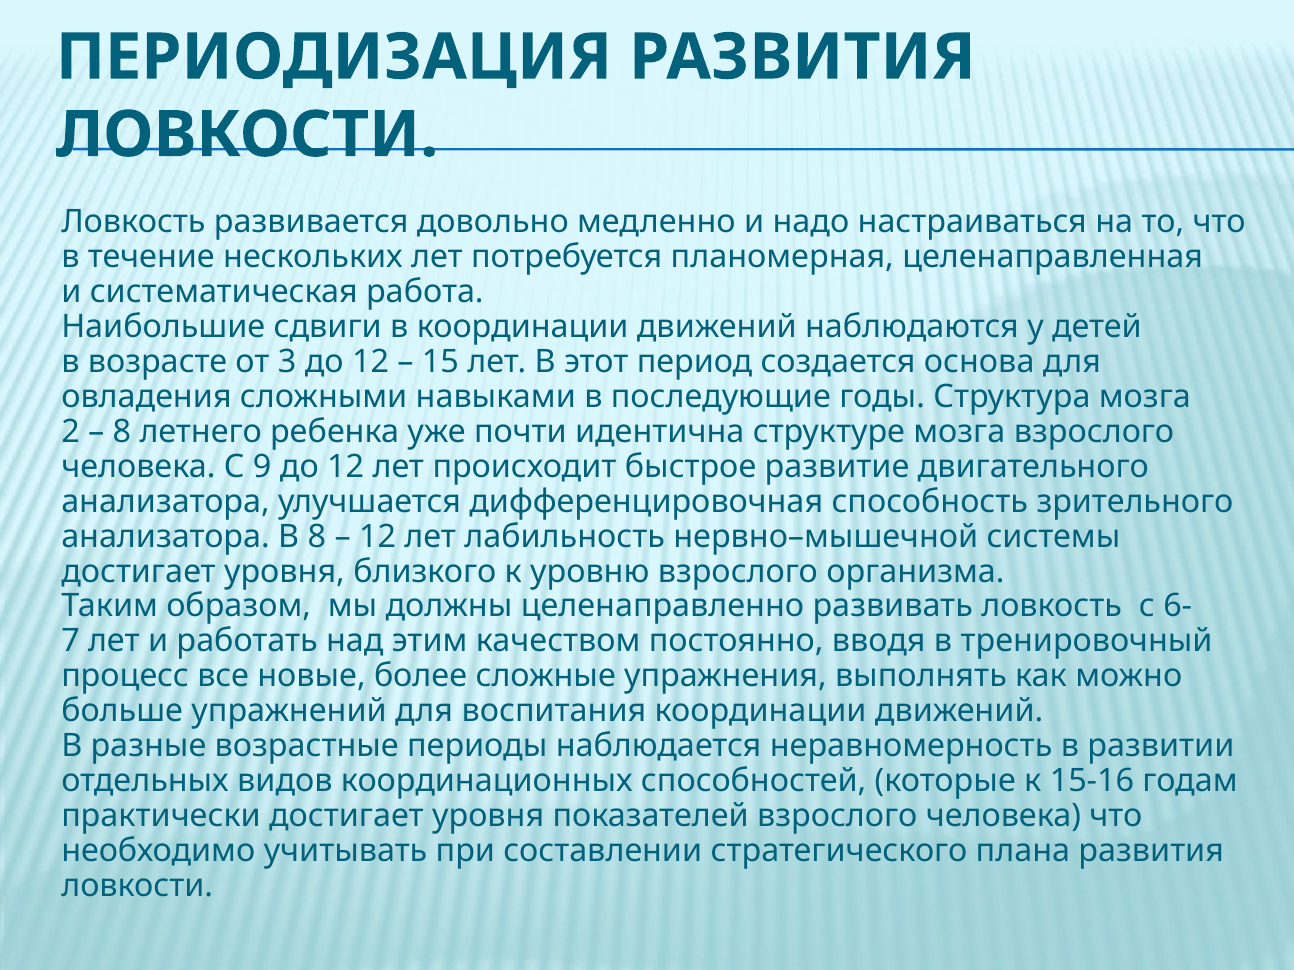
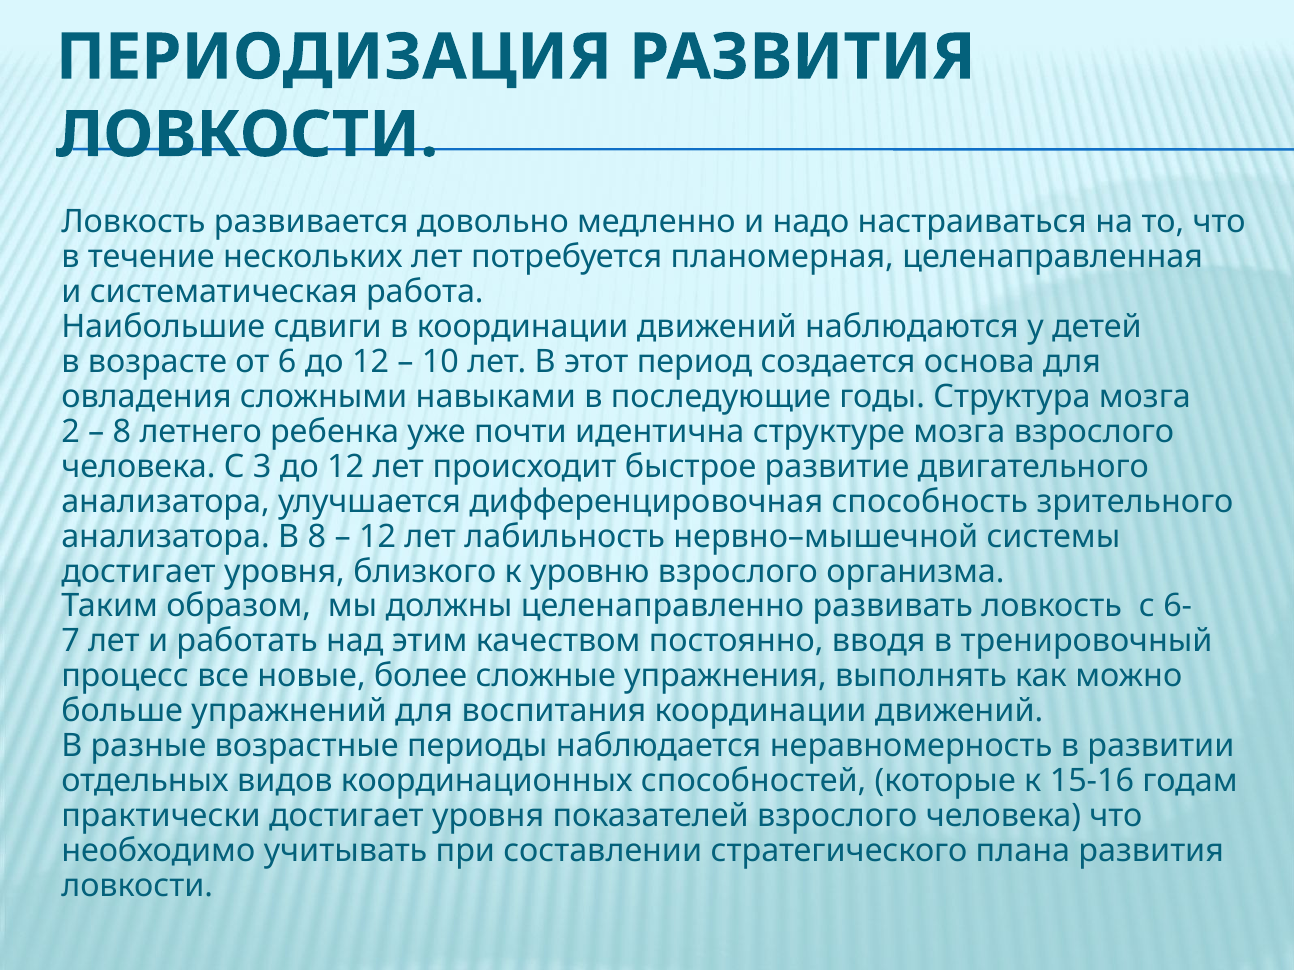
3: 3 -> 6 (287, 362)
15: 15 -> 10 (440, 362)
9: 9 -> 3 (262, 467)
